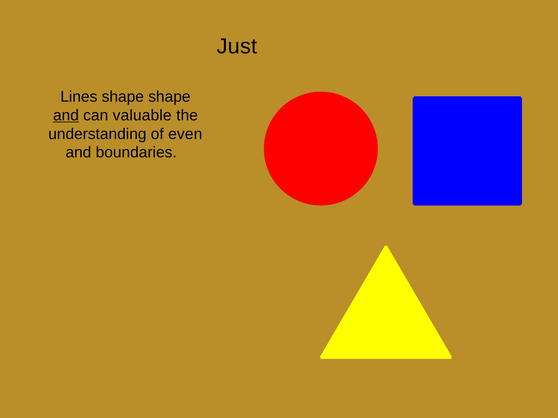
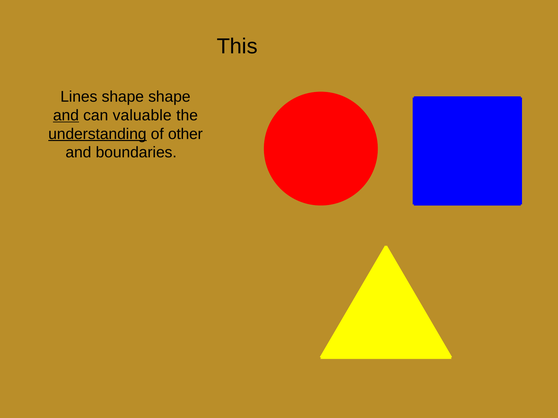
Just: Just -> This (237, 46)
understanding underline: none -> present (97, 134)
even: even -> other (185, 134)
